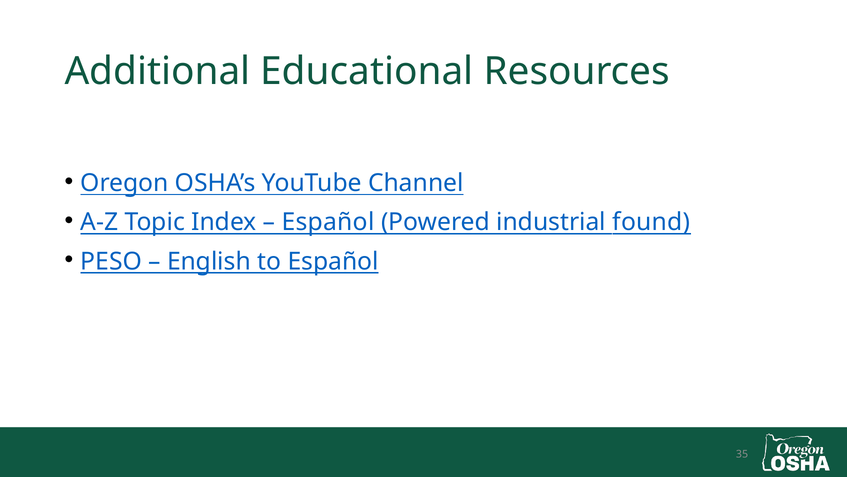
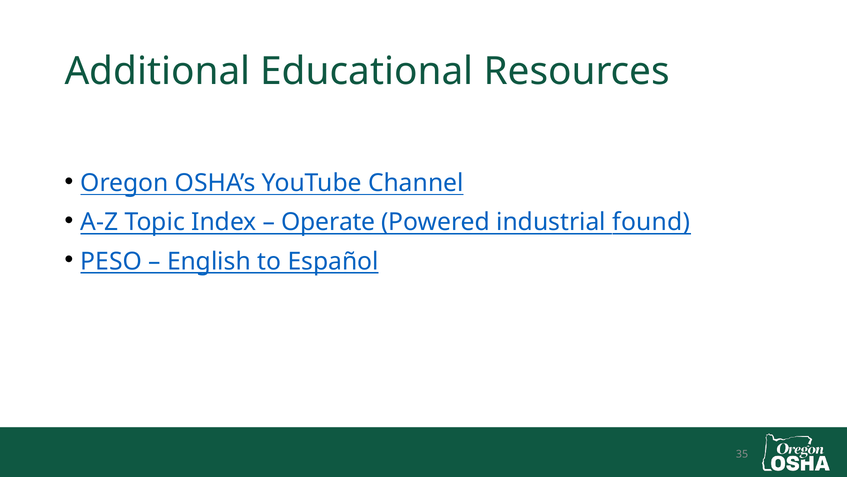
Español: Español -> Operate (328, 222)
